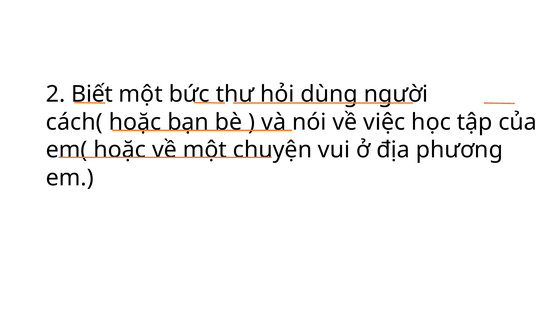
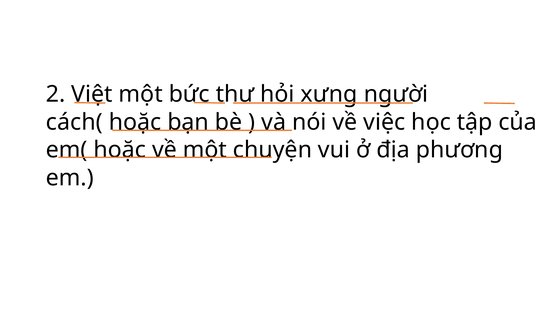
Biết: Biết -> Việt (92, 94)
dùng: dùng -> xưng (329, 94)
